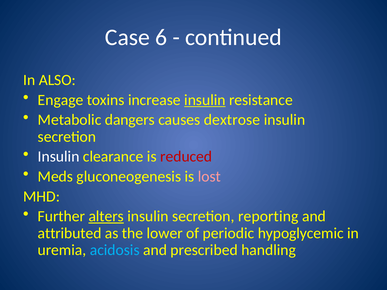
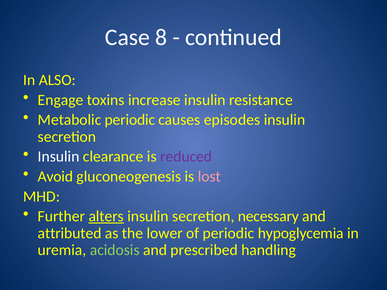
6: 6 -> 8 (161, 37)
insulin underline: present -> none (205, 100)
Metabolic dangers: dangers -> periodic (130, 120)
dextrose: dextrose -> episodes (232, 120)
reduced colour: red -> purple (186, 157)
Meds: Meds -> Avoid (55, 177)
reporting: reporting -> necessary (268, 217)
hypoglycemic: hypoglycemic -> hypoglycemia (301, 233)
acidosis colour: light blue -> light green (115, 250)
